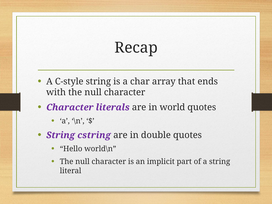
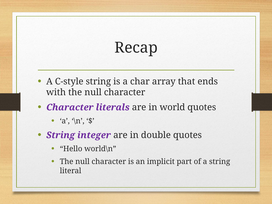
cstring: cstring -> integer (94, 135)
